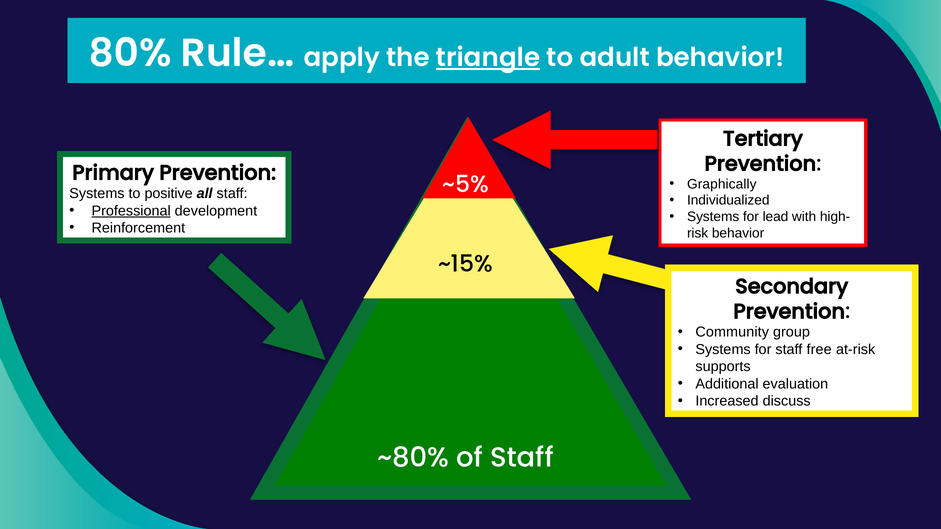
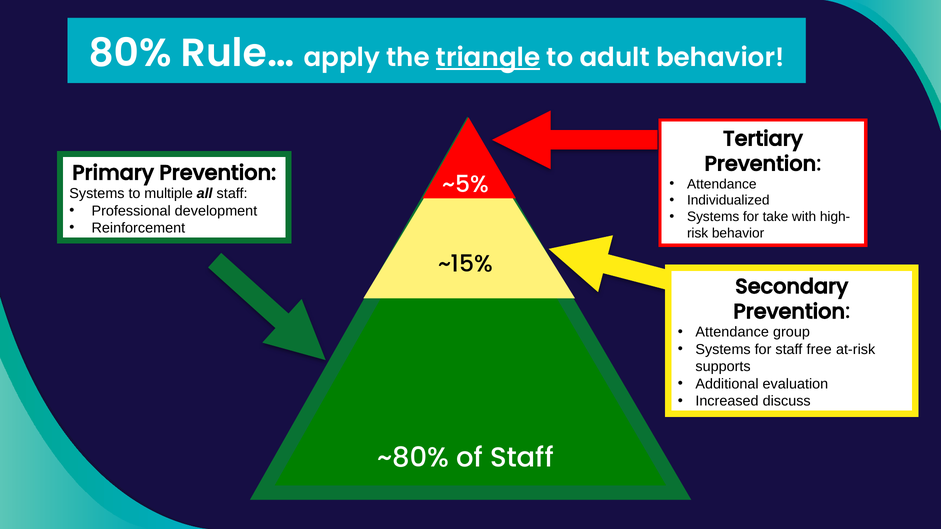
Graphically: Graphically -> Attendance (722, 184)
positive: positive -> multiple (169, 194)
Professional underline: present -> none (131, 211)
lead: lead -> take (775, 217)
Community: Community -> Attendance (732, 332)
